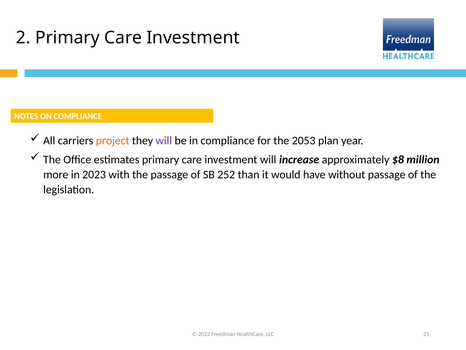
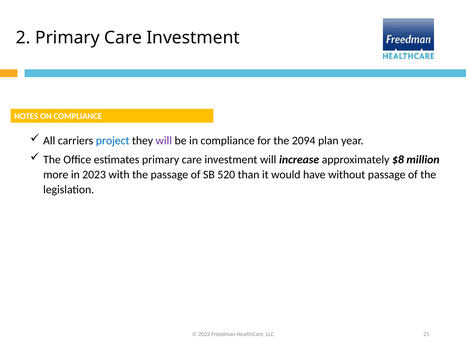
project colour: orange -> blue (113, 141)
2053: 2053 -> 2094 (304, 141)
252: 252 -> 520 (226, 174)
